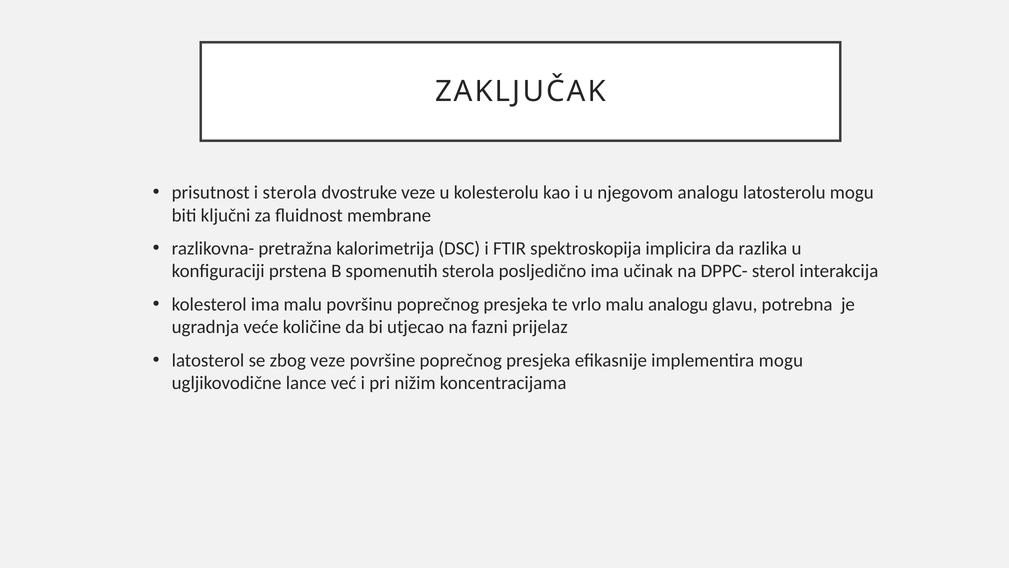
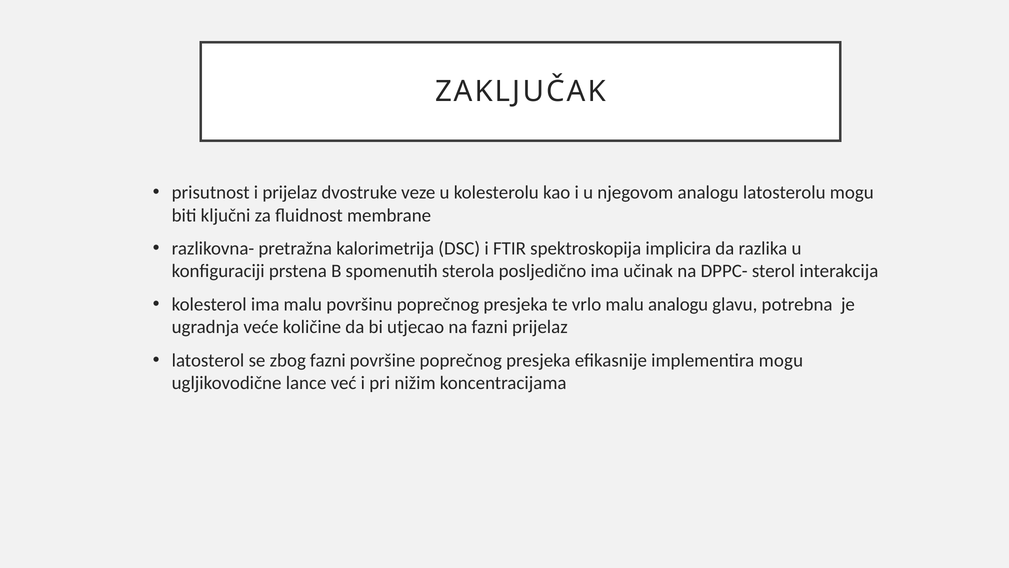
i sterola: sterola -> prijelaz (290, 192)
zbog veze: veze -> fazni (328, 360)
